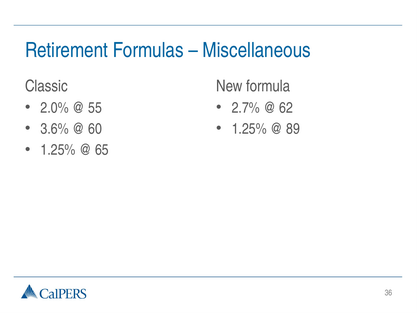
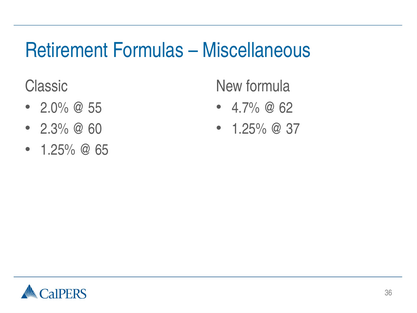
2.7%: 2.7% -> 4.7% (246, 108)
3.6%: 3.6% -> 2.3% (55, 129)
89: 89 -> 37 (293, 129)
